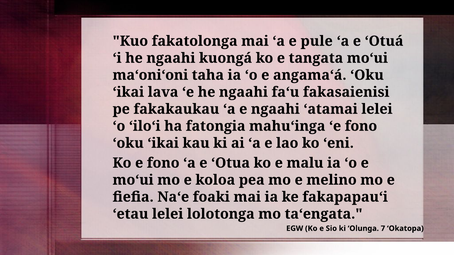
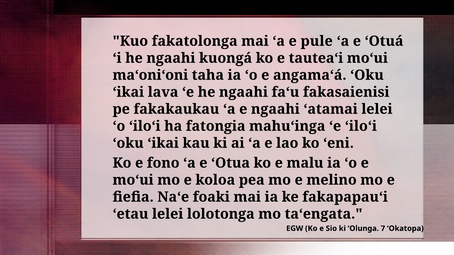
tangata: tangata -> tauteaʻi (316, 58)
ʻe fono: fono -> ʻiloʻi (361, 126)
